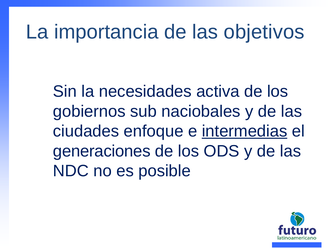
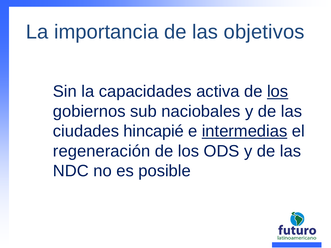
necesidades: necesidades -> capacidades (145, 92)
los underline: none -> present (278, 92)
enfoque: enfoque -> hincapié (154, 131)
generaciones: generaciones -> regeneración (102, 151)
